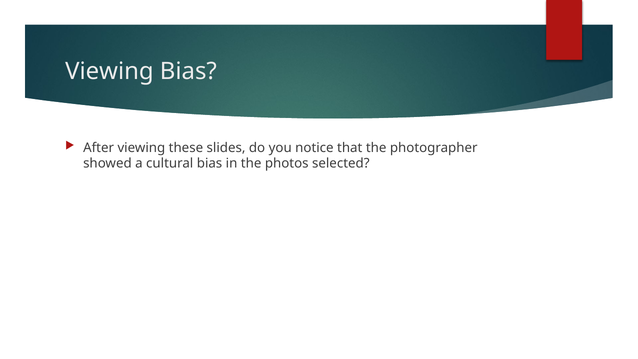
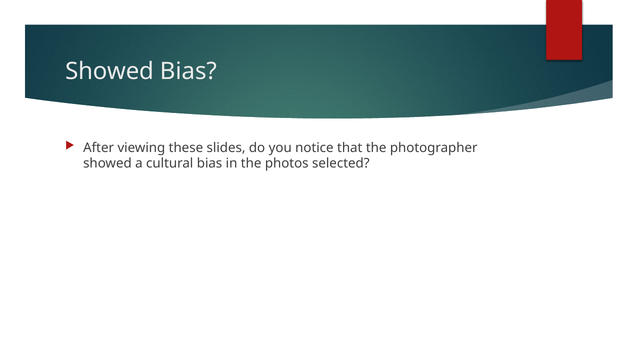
Viewing: Viewing -> Showed (110, 71)
